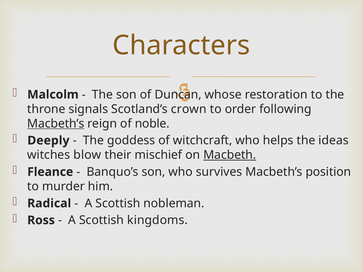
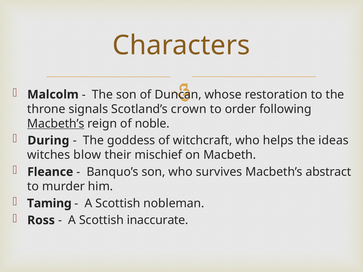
Deeply: Deeply -> During (48, 141)
Macbeth underline: present -> none (230, 155)
position: position -> abstract (328, 172)
Radical: Radical -> Taming (49, 204)
kingdoms: kingdoms -> inaccurate (158, 220)
